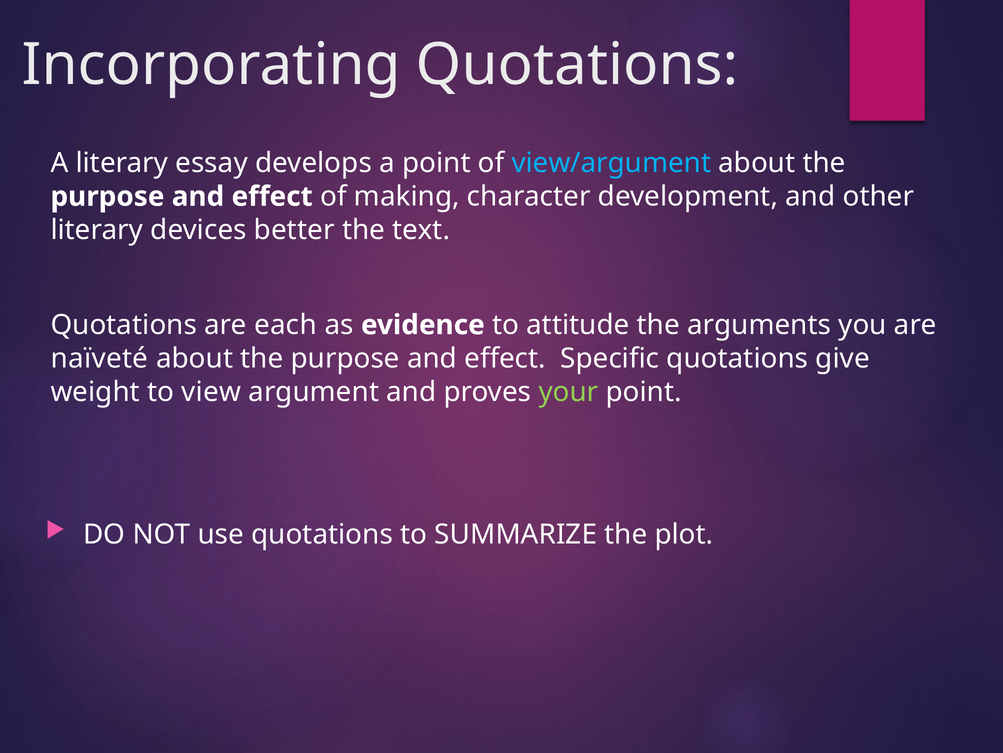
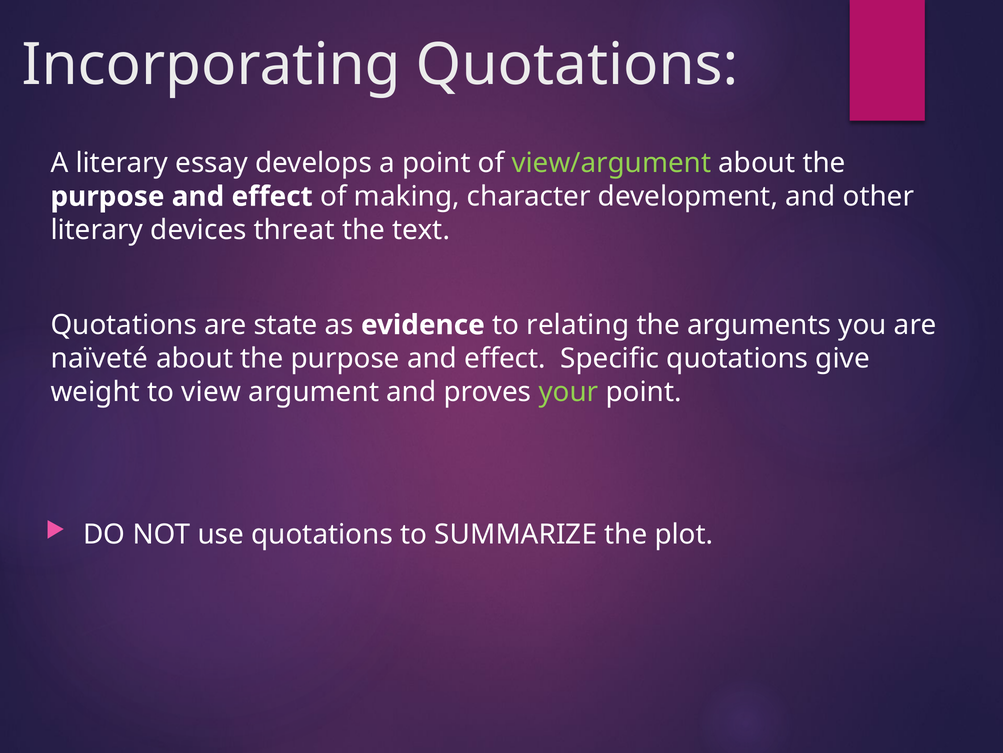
view/argument colour: light blue -> light green (611, 163)
better: better -> threat (294, 230)
each: each -> state (286, 325)
attitude: attitude -> relating (578, 325)
